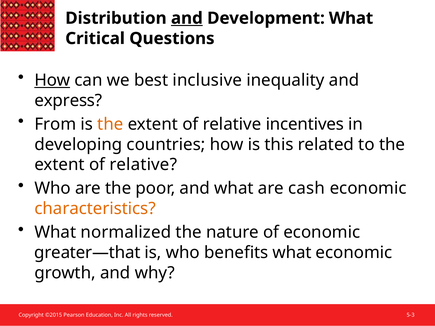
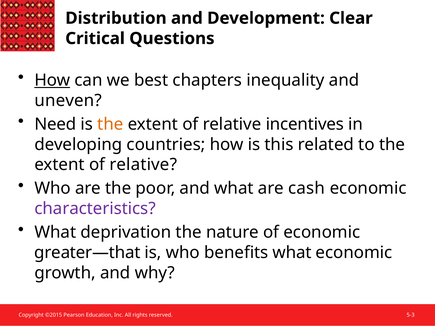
and underline: present -> none (187, 18)
Development What: What -> Clear (351, 18)
inclusive: inclusive -> chapters (207, 80)
express: express -> uneven (68, 101)
From: From -> Need (55, 124)
characteristics colour: orange -> purple (95, 209)
normalized: normalized -> deprivation (126, 233)
